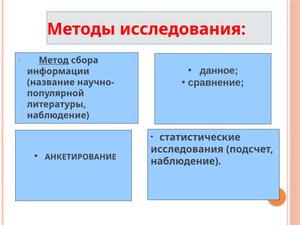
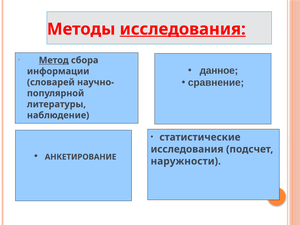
исследования underline: none -> present (183, 29)
название: название -> словарей (51, 82)
наблюдение: наблюдение -> наружности (186, 161)
